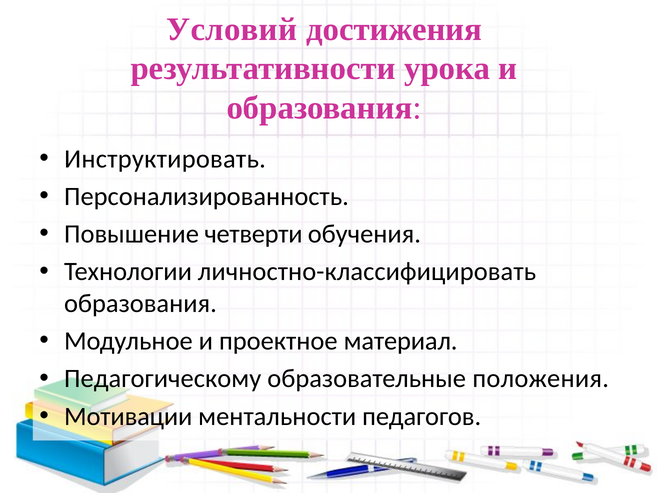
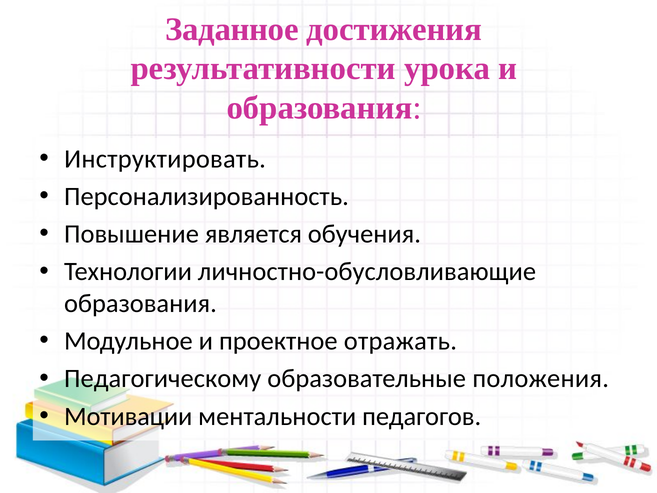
Условий: Условий -> Заданное (232, 29)
четверти: четверти -> является (253, 234)
личностно-классифицировать: личностно-классифицировать -> личностно-обусловливающие (367, 272)
материал: материал -> отражать (400, 341)
